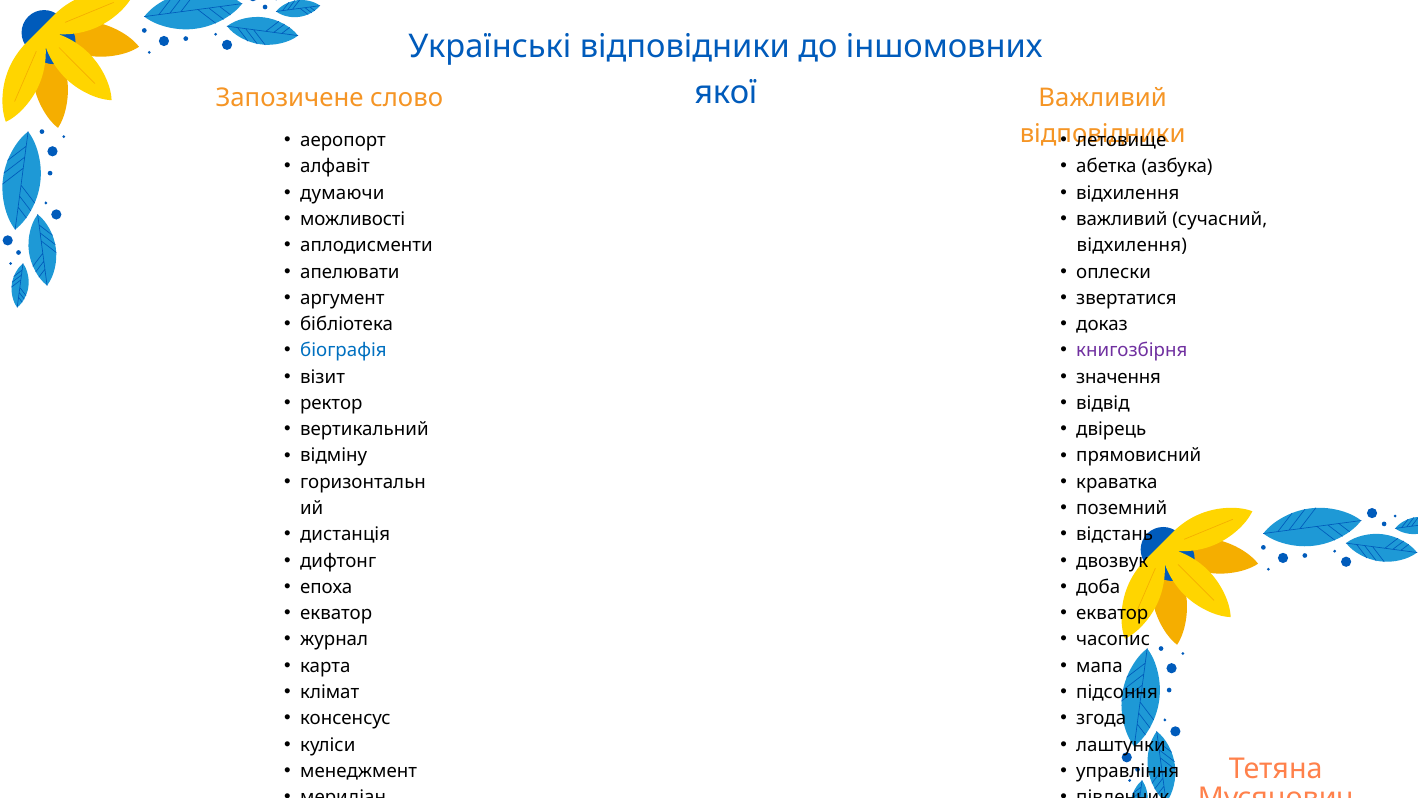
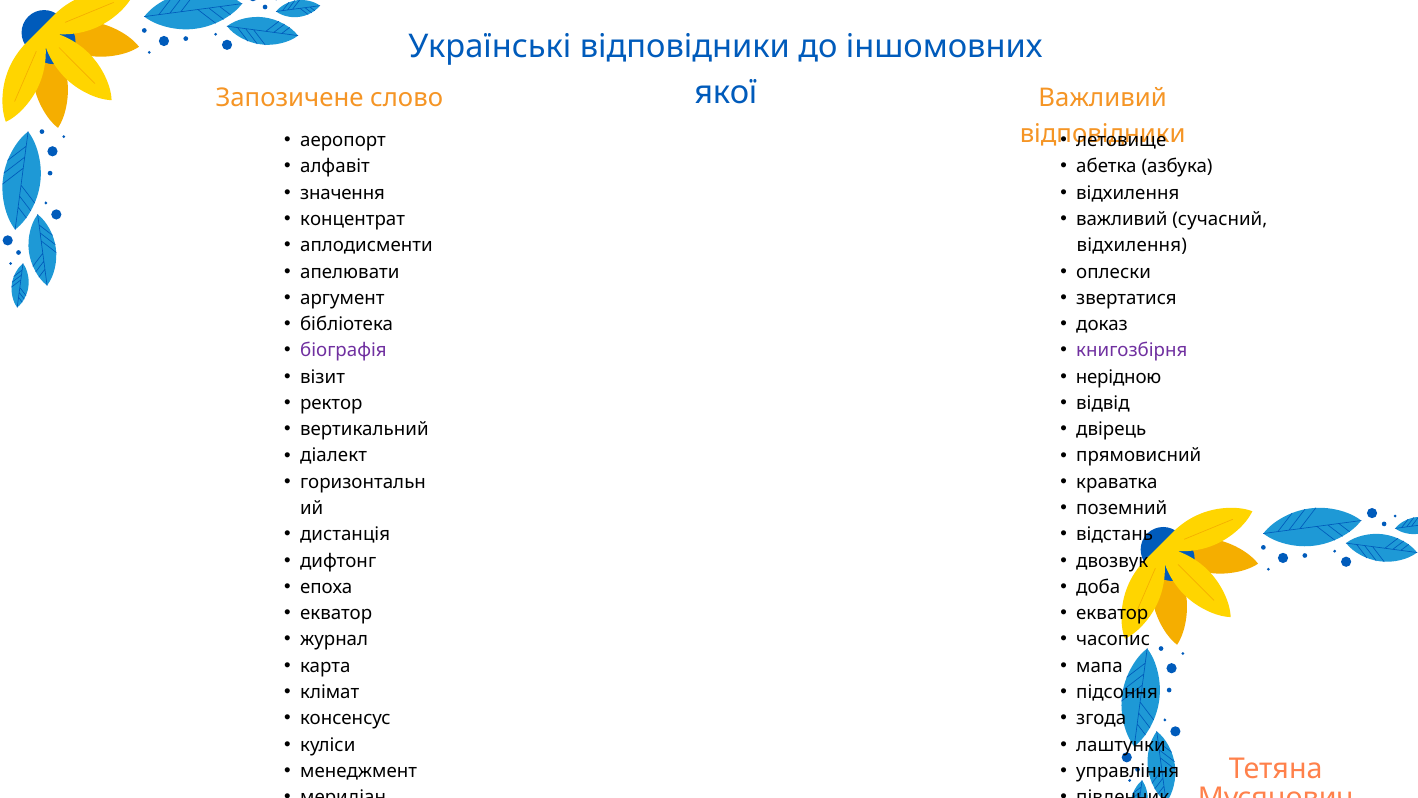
думаючи: думаючи -> значення (342, 193)
можливості: можливості -> концентрат (353, 219)
біографія colour: blue -> purple (343, 351)
значення: значення -> нерідною (1119, 377)
відміну: відміну -> діалект (334, 456)
